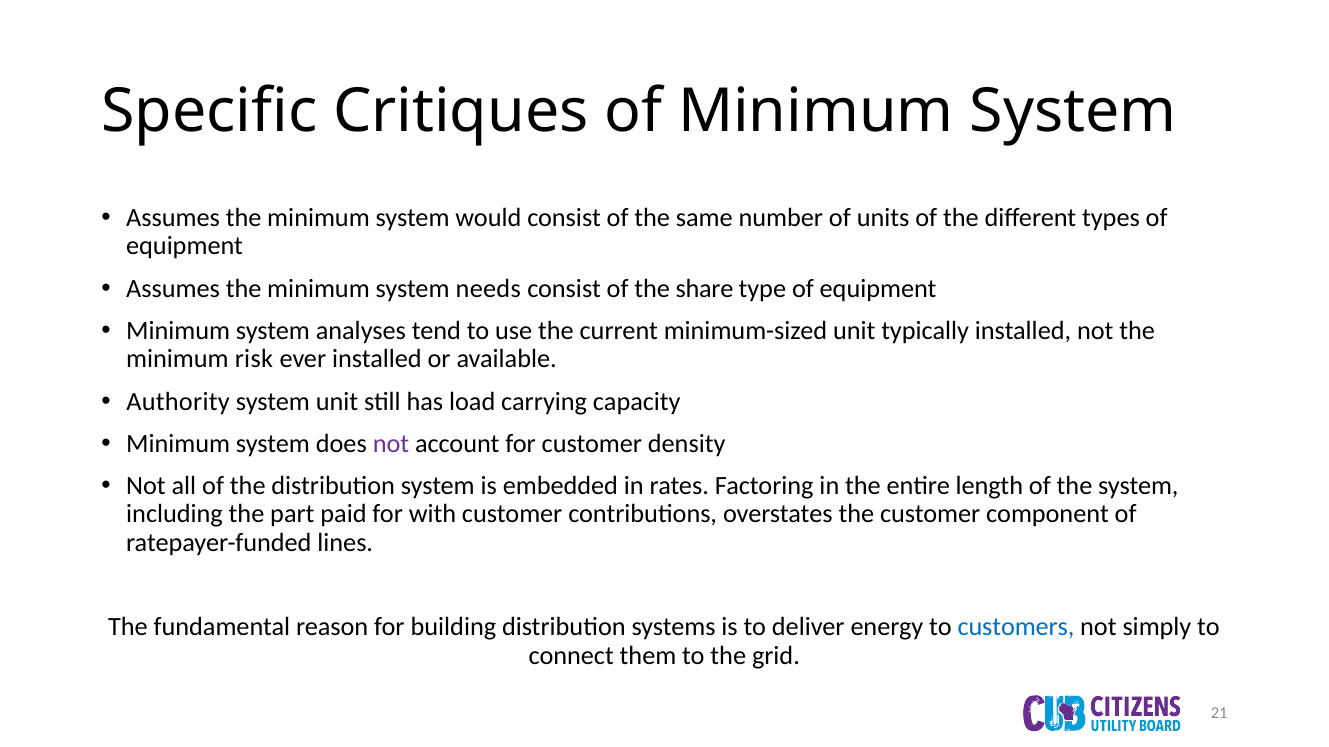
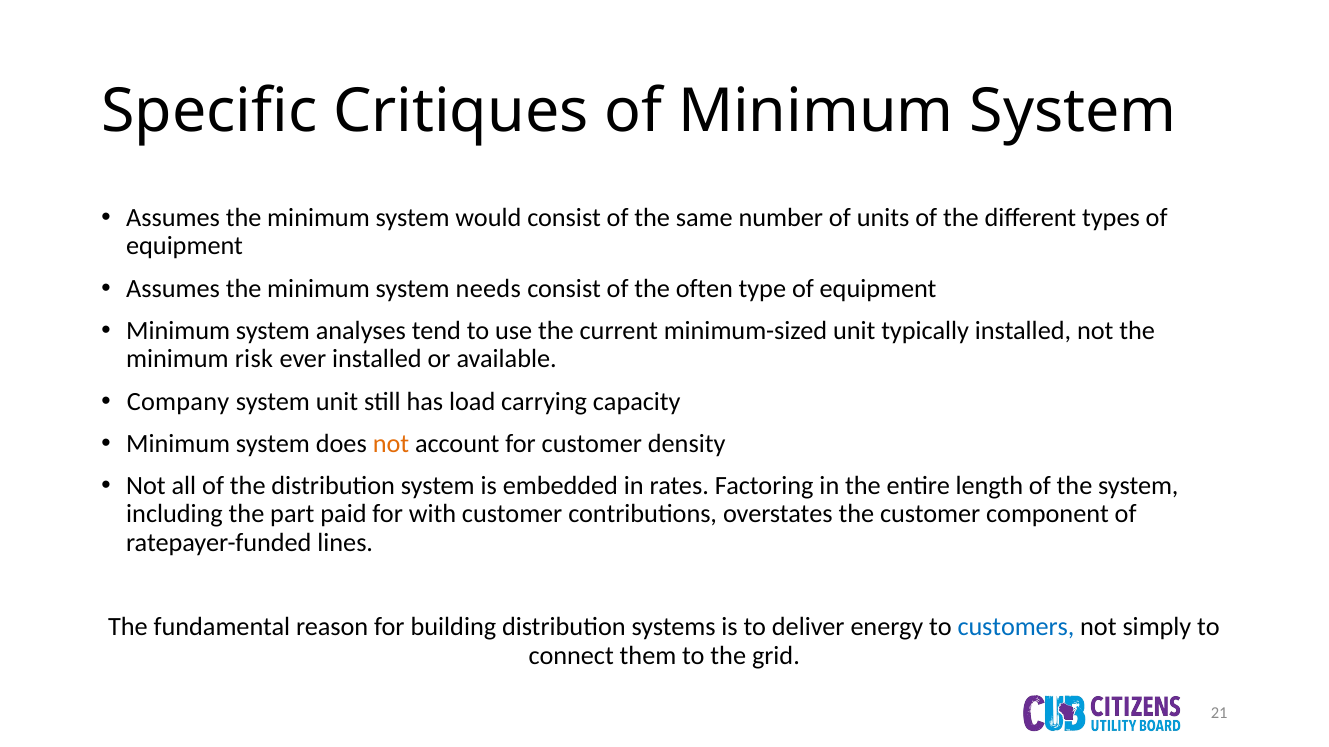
share: share -> often (704, 289)
Authority: Authority -> Company (178, 402)
not colour: purple -> orange (391, 444)
